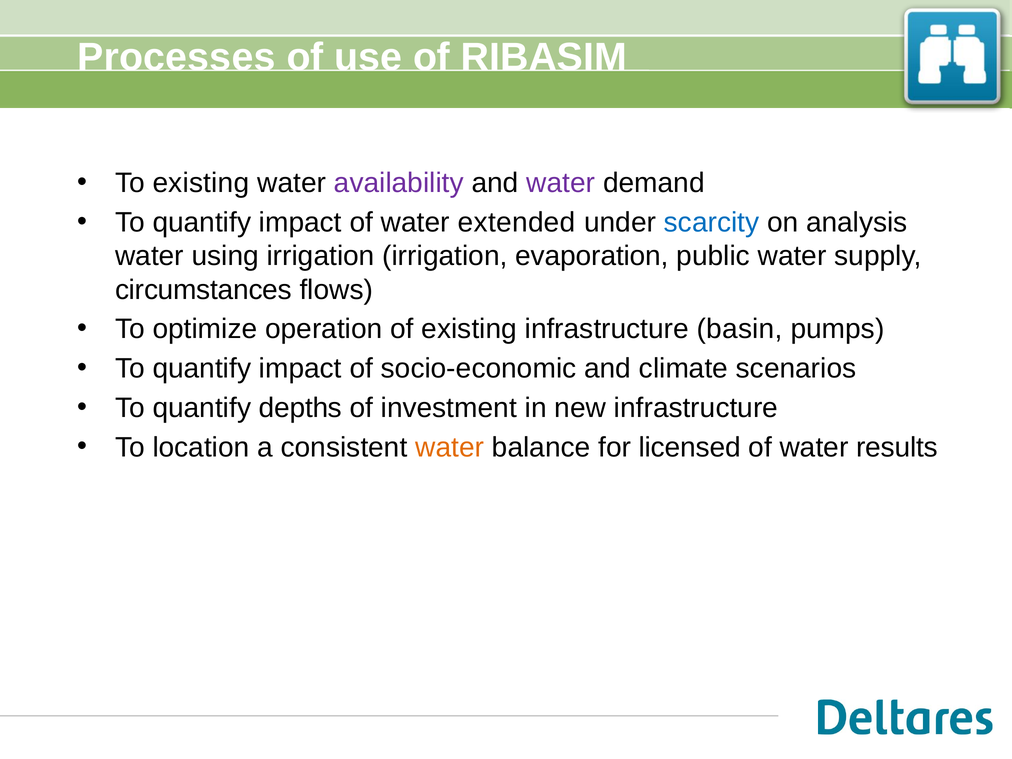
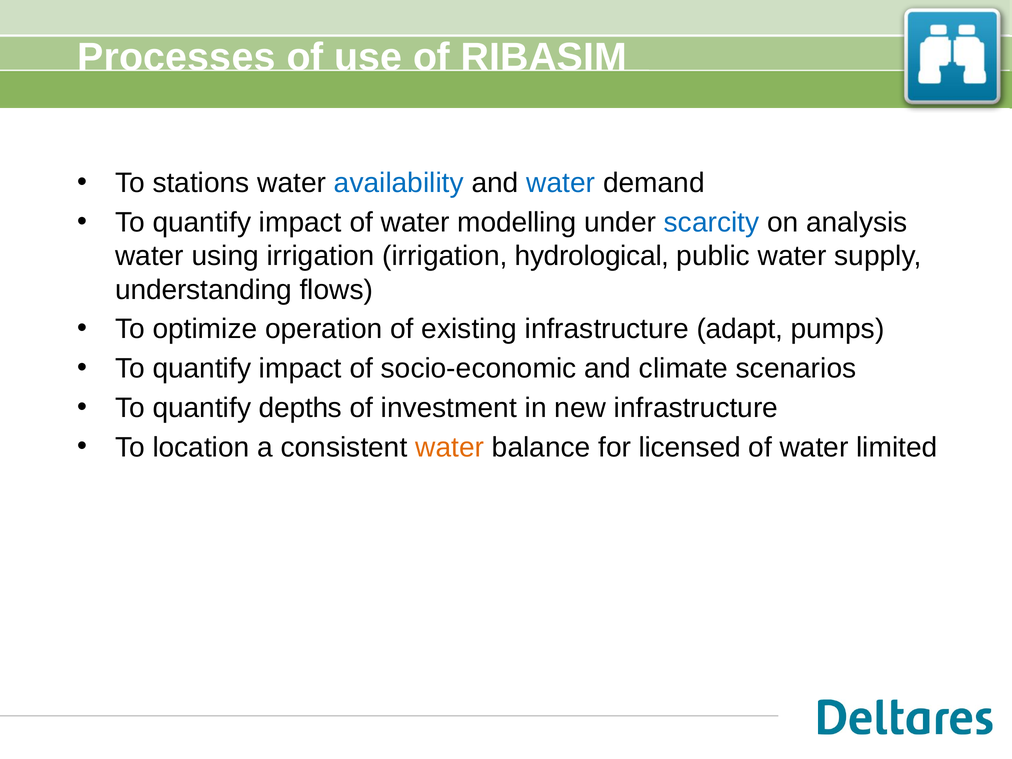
To existing: existing -> stations (201, 183)
availability colour: purple -> blue (399, 183)
water colour: purple -> blue (561, 183)
extended: extended -> modelling (517, 222)
evaporation: evaporation -> hydrological (592, 256)
circumstances: circumstances -> understanding (203, 290)
basin: basin -> adapt (740, 329)
results: results -> limited (897, 447)
